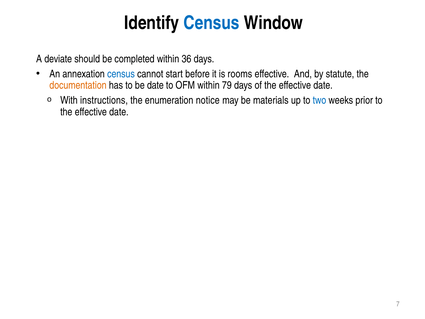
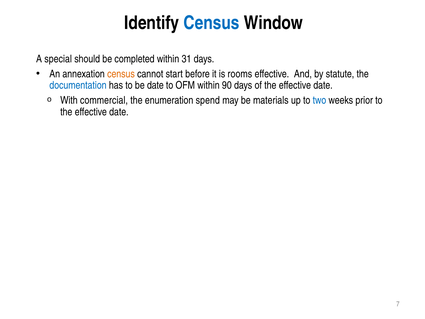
deviate: deviate -> special (58, 59)
36: 36 -> 31 (186, 59)
census colour: blue -> orange (121, 74)
documentation colour: orange -> blue (78, 85)
79: 79 -> 90 (227, 85)
instructions: instructions -> commercial (104, 100)
notice: notice -> spend (208, 100)
